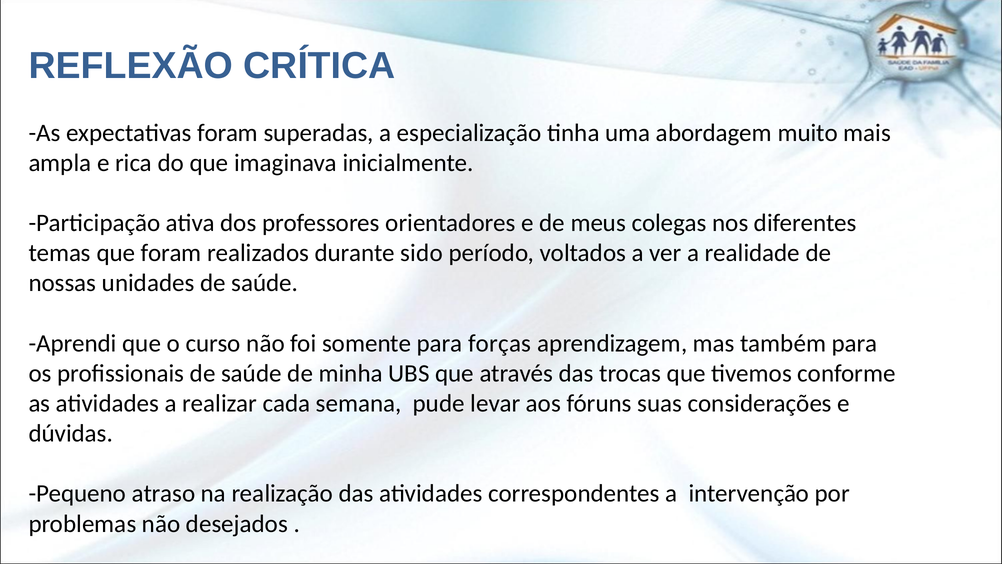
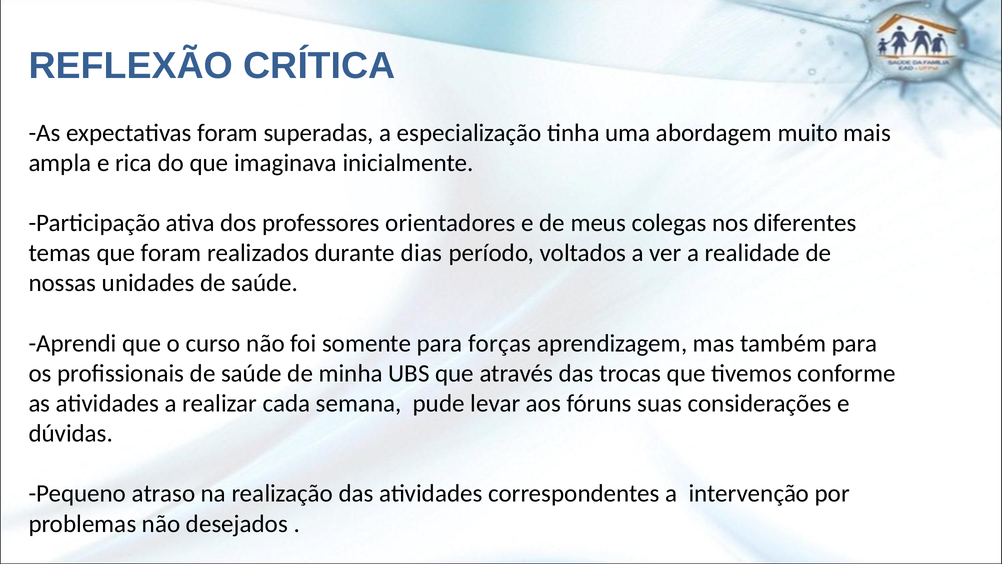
sido: sido -> dias (422, 253)
